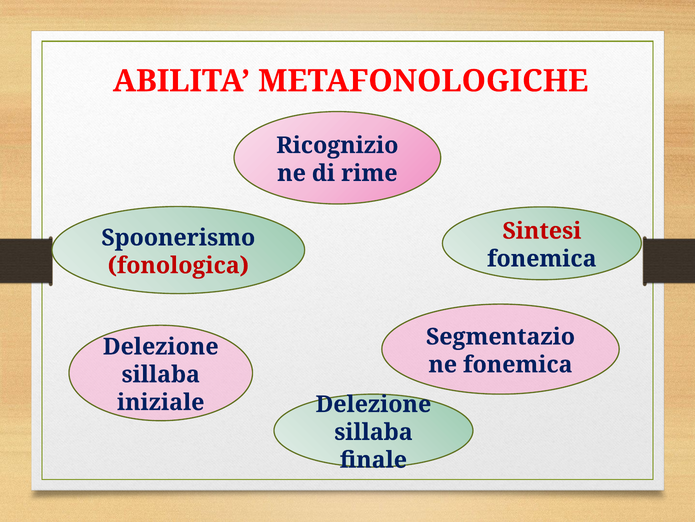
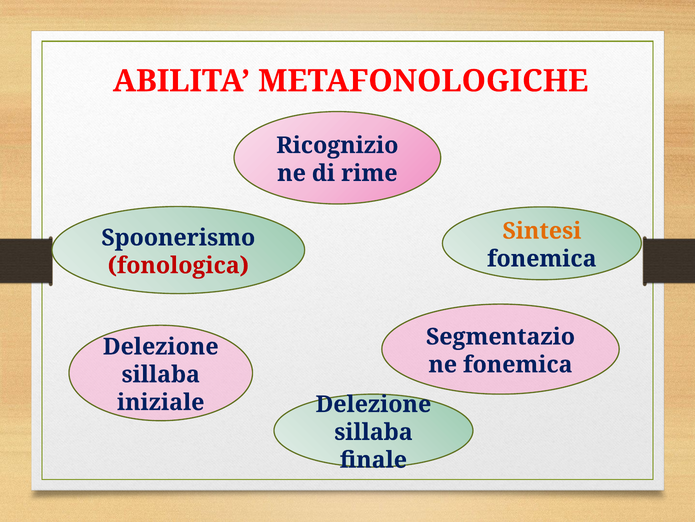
Sintesi colour: red -> orange (542, 231)
